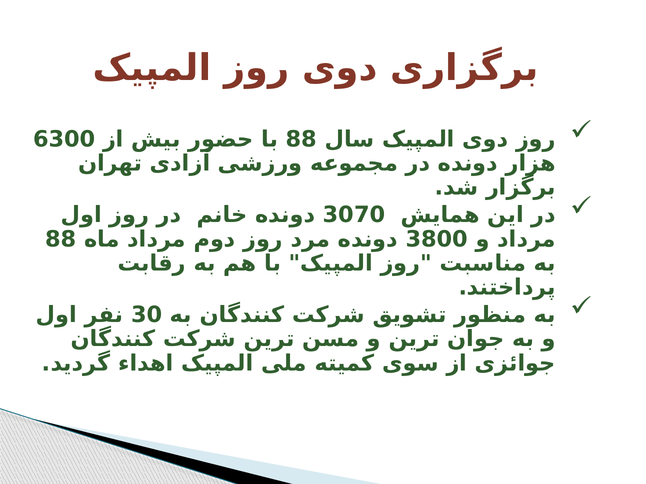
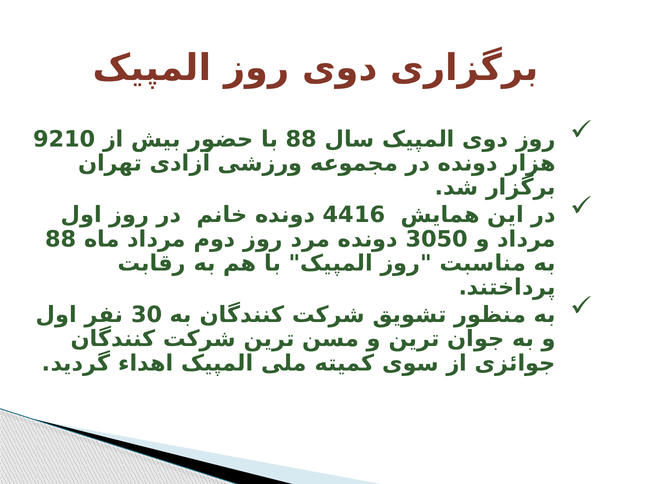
6300: 6300 -> 9210 (64, 139)
3070: 3070 -> 4416 (354, 215)
3800: 3800 -> 3050 (437, 239)
